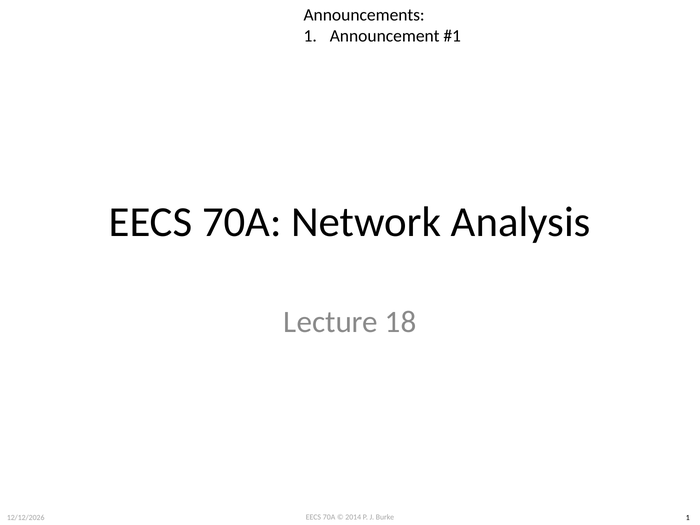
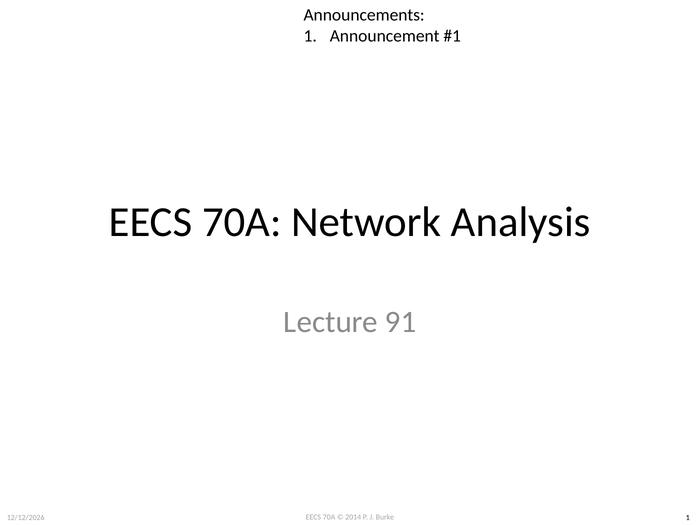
18: 18 -> 91 (401, 322)
